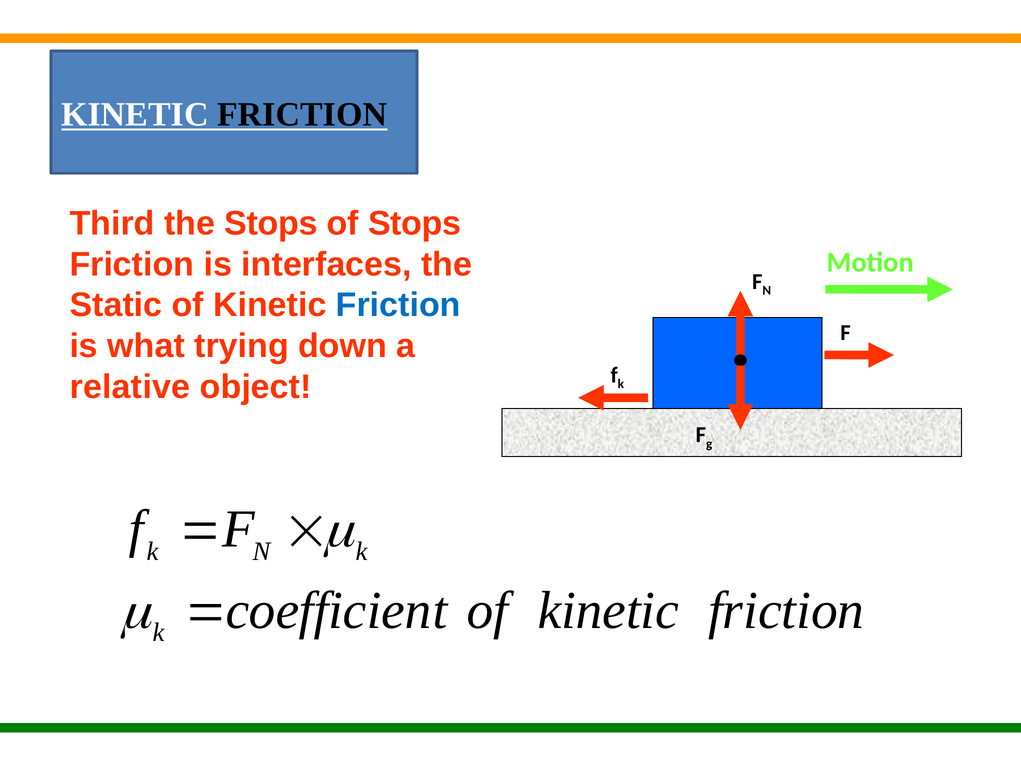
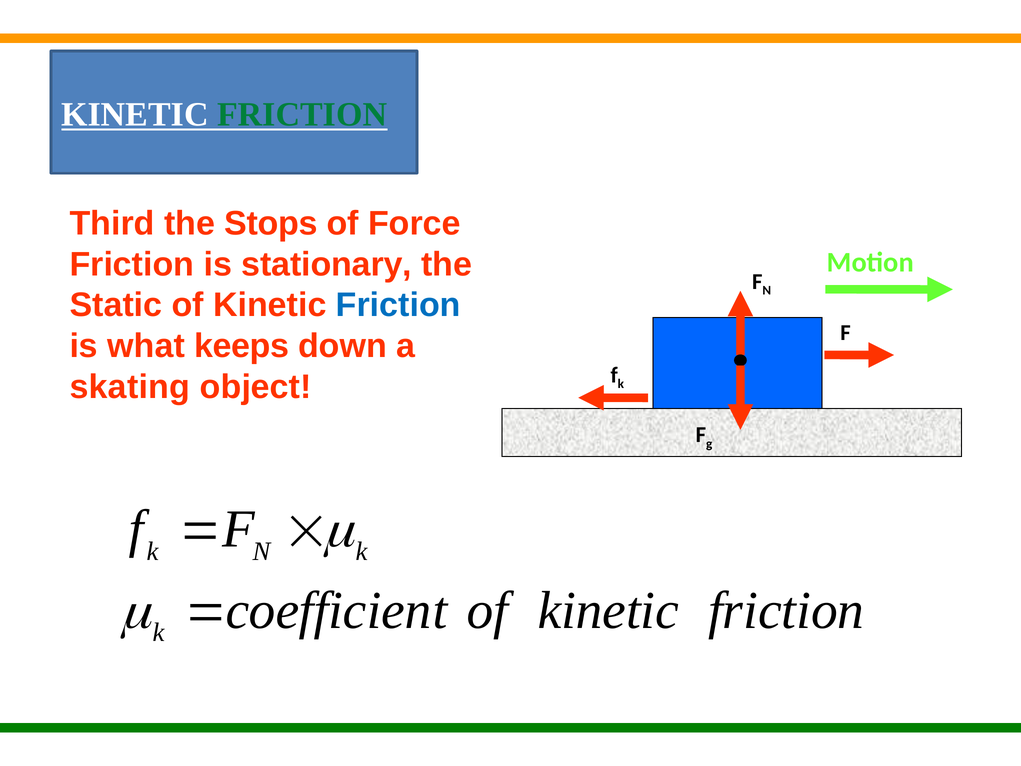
FRICTION colour: black -> green (302, 114)
of Stops: Stops -> Force (414, 223)
interfaces: interfaces -> stationary (327, 264)
trying: trying -> keeps (242, 346)
relative: relative -> skating (130, 387)
